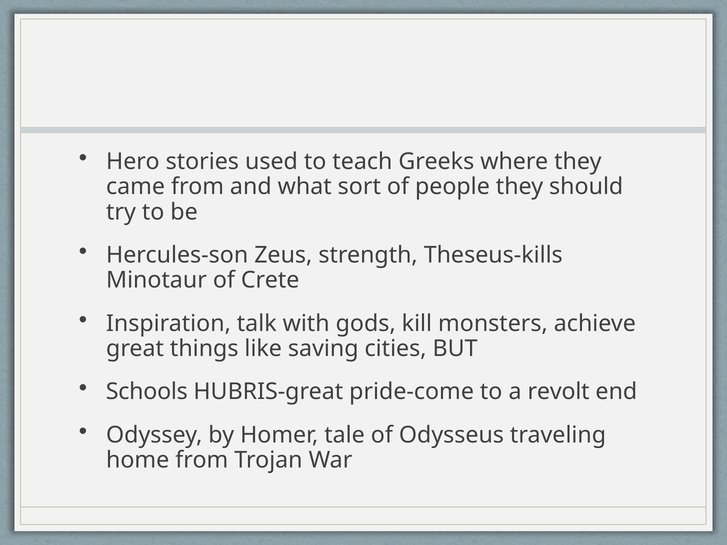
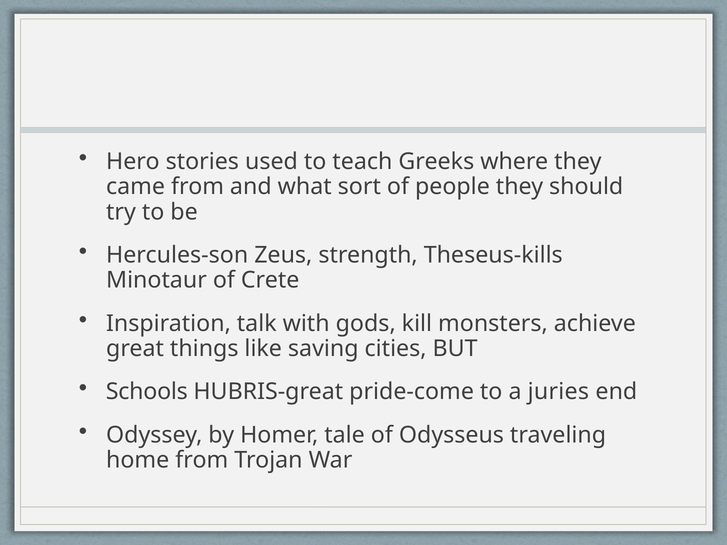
revolt: revolt -> juries (558, 392)
